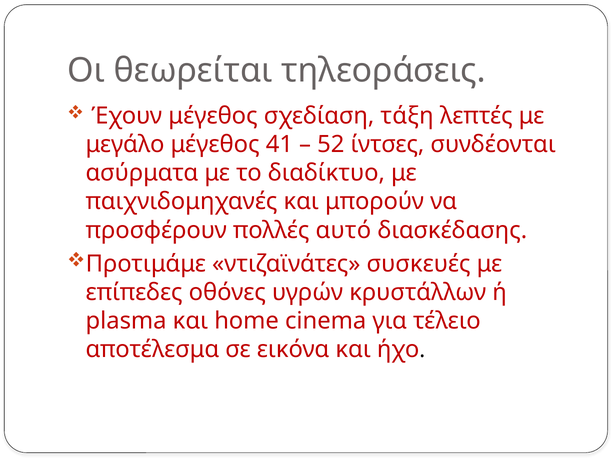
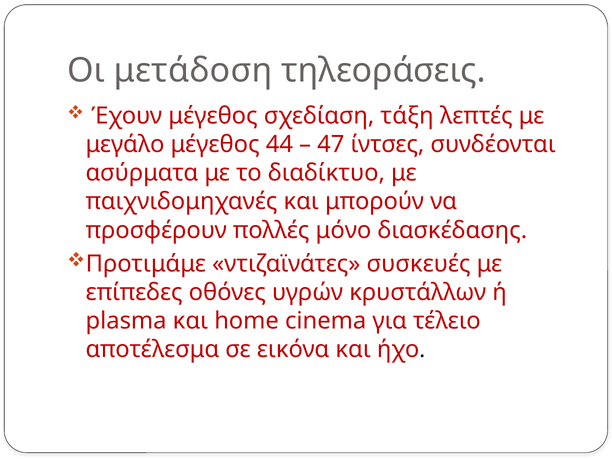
θεωρείται: θεωρείται -> μετάδοση (193, 71)
41: 41 -> 44 (279, 144)
52: 52 -> 47 (331, 144)
αυτό: αυτό -> μόνο (343, 230)
